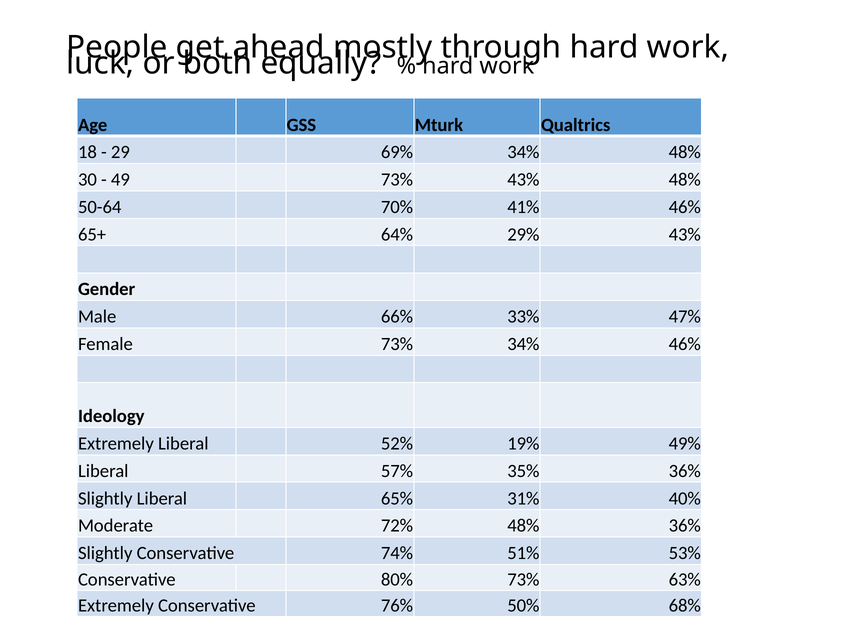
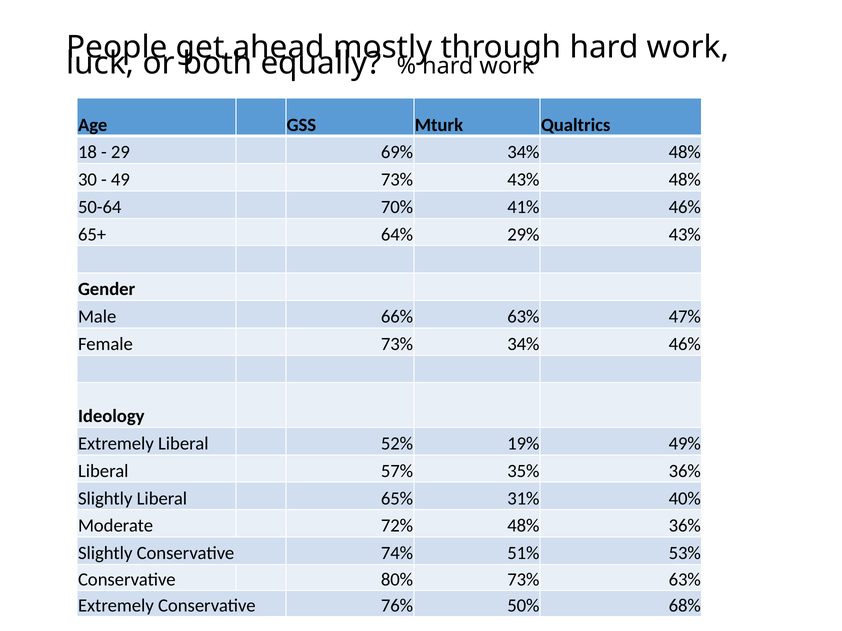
66% 33%: 33% -> 63% (523, 317)
